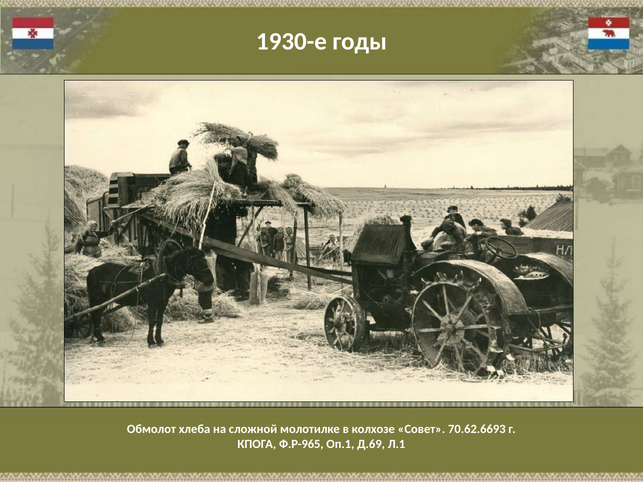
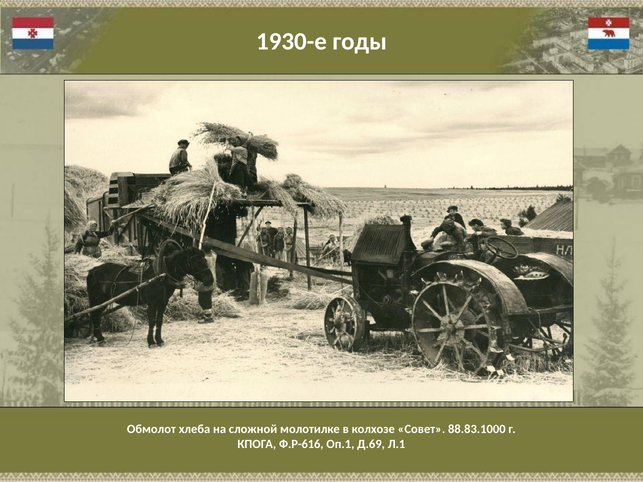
70.62.6693: 70.62.6693 -> 88.83.1000 (477, 429)
Ф.Р-965: Ф.Р-965 -> Ф.Р-616 (301, 444)
